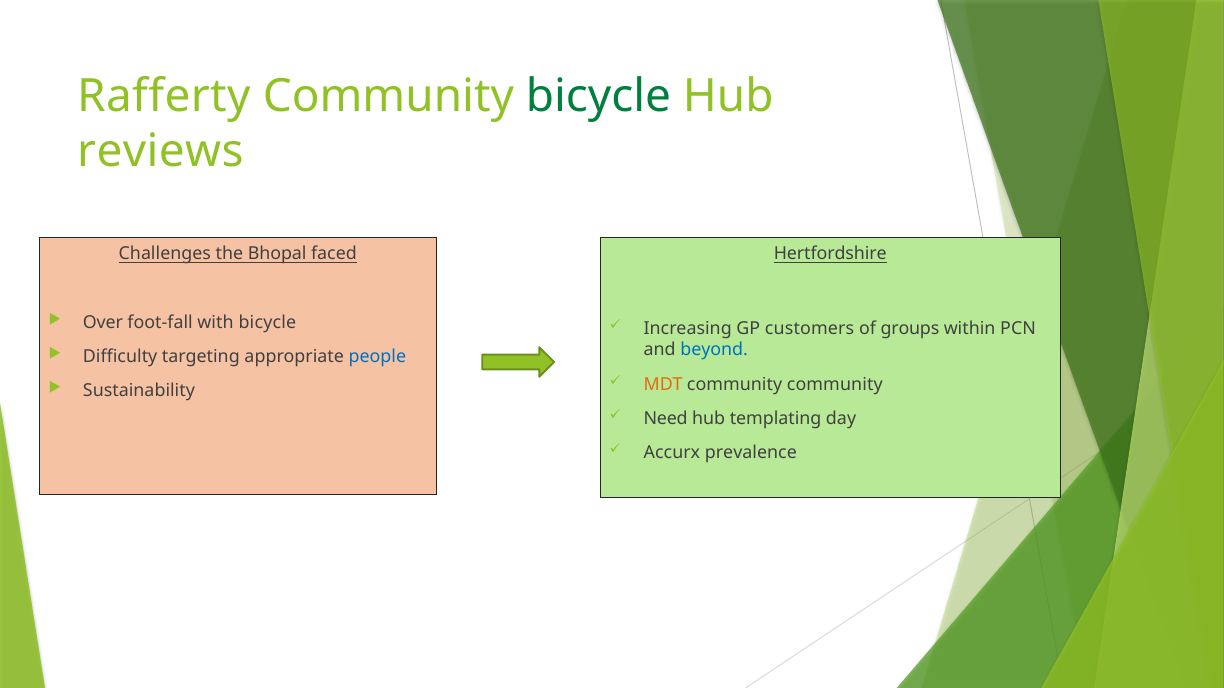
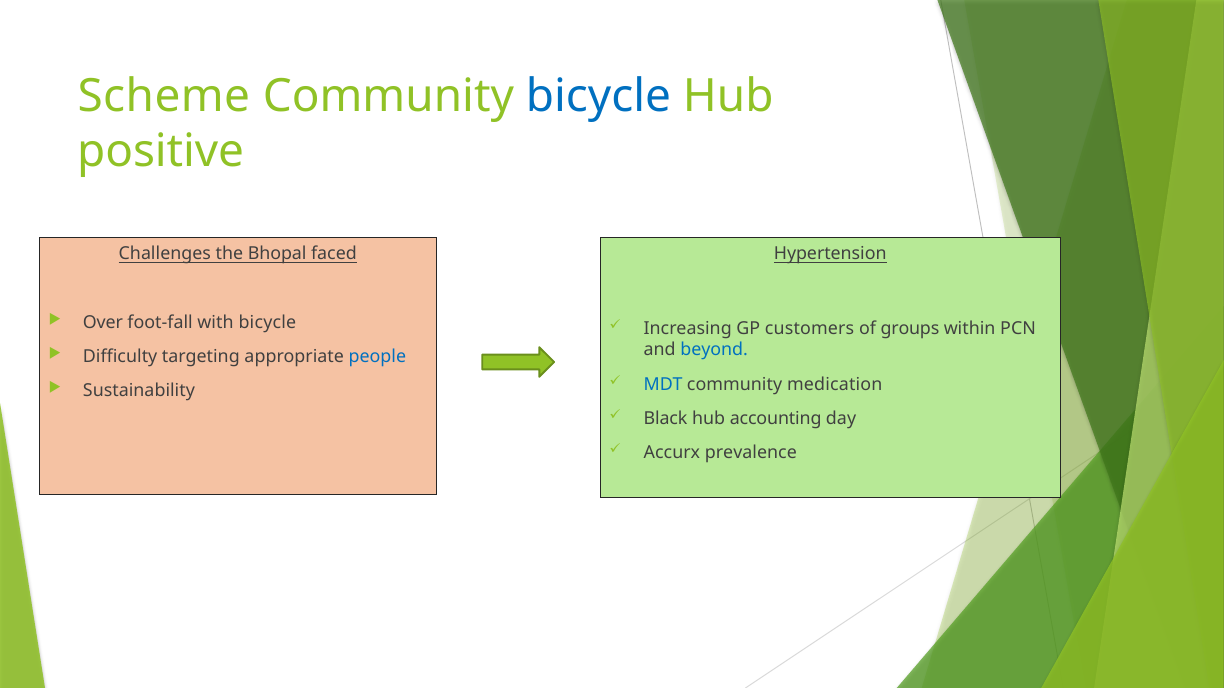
Rafferty: Rafferty -> Scheme (164, 97)
bicycle colour: green -> blue (598, 97)
reviews: reviews -> positive (161, 152)
Hertfordshire: Hertfordshire -> Hypertension (830, 254)
MDT colour: orange -> blue (663, 385)
community community: community -> medication (835, 385)
Need: Need -> Black (666, 419)
templating: templating -> accounting (776, 419)
